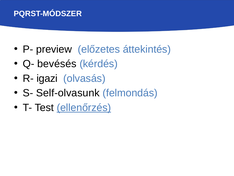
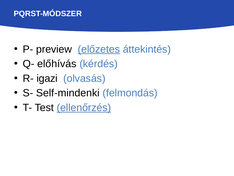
előzetes underline: none -> present (99, 49)
bevésés: bevésés -> előhívás (57, 64)
Self-olvasunk: Self-olvasunk -> Self-mindenki (68, 93)
